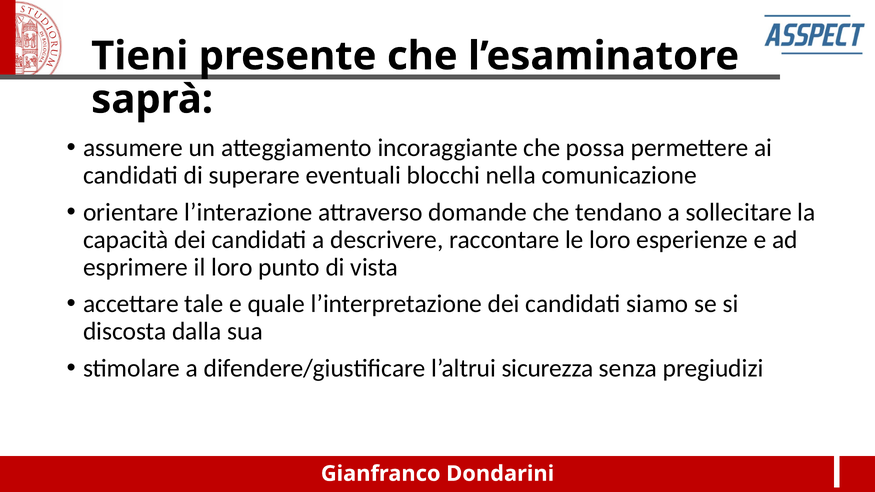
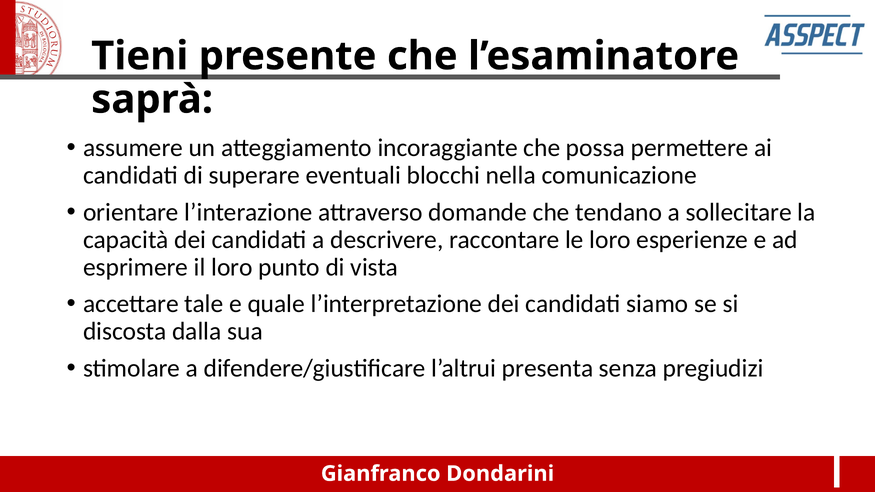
sicurezza: sicurezza -> presenta (548, 368)
